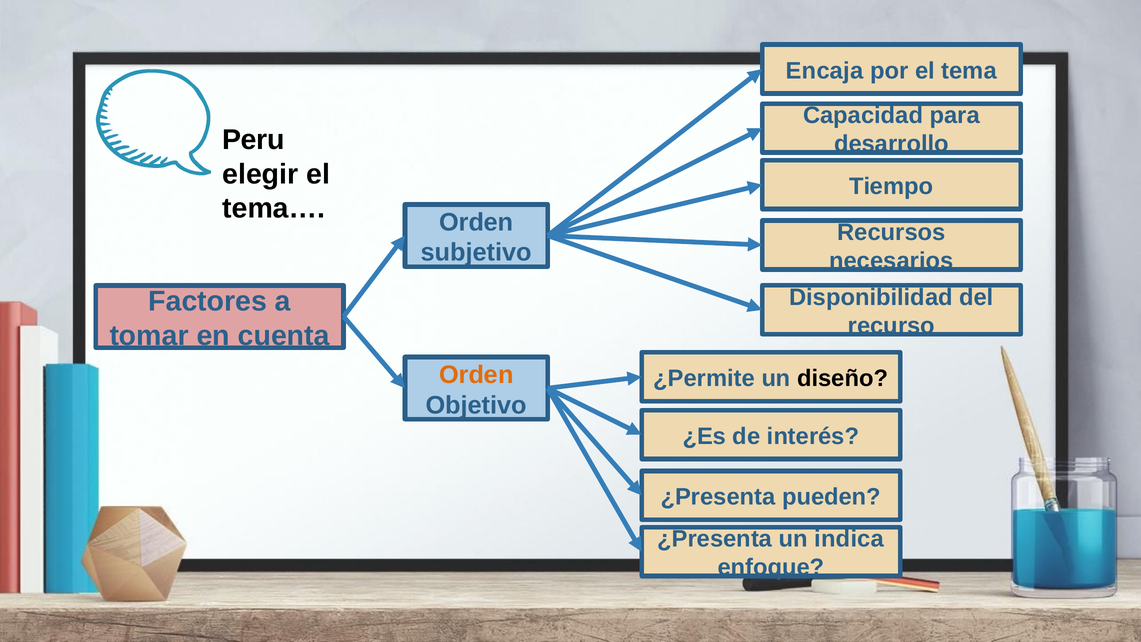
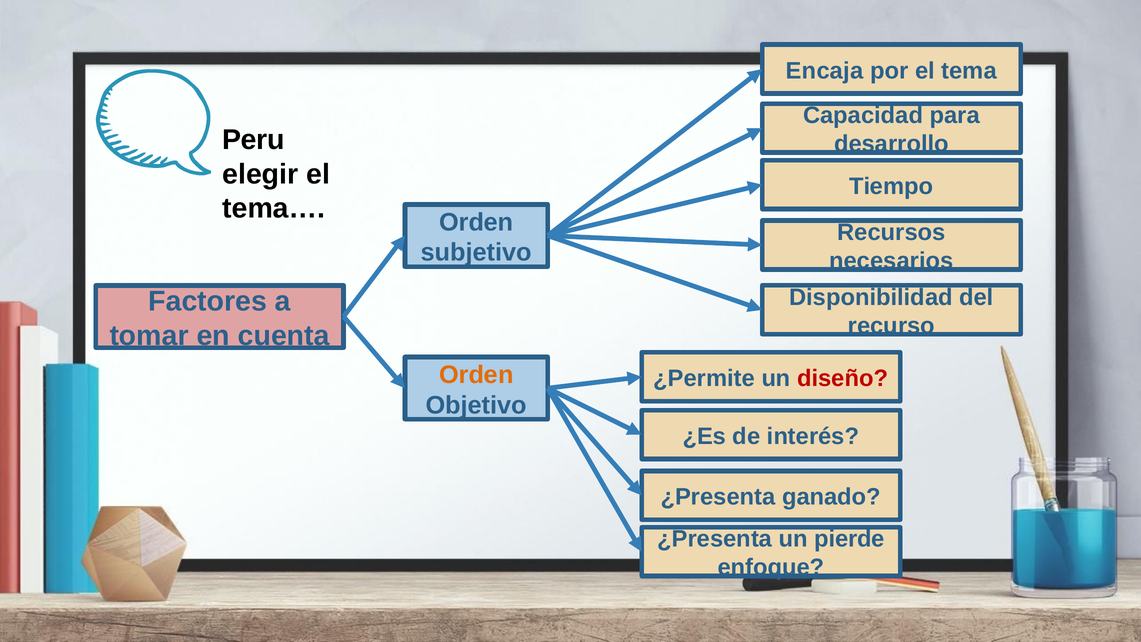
diseño colour: black -> red (843, 378)
pueden: pueden -> ganado (832, 497)
indica: indica -> pierde (849, 539)
